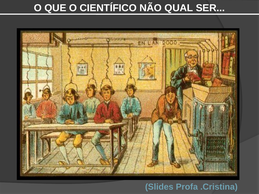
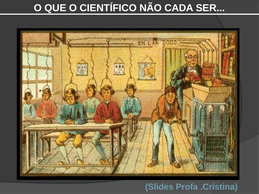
QUAL: QUAL -> CADA (179, 8)
